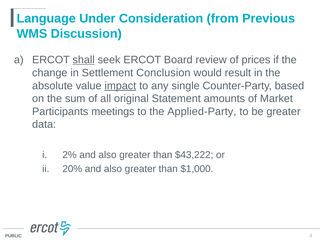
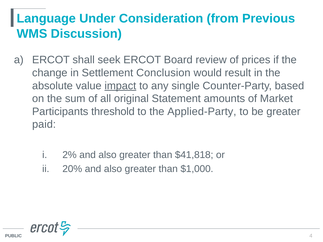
shall underline: present -> none (84, 60)
meetings: meetings -> threshold (113, 112)
data: data -> paid (44, 125)
$43,222: $43,222 -> $41,818 (194, 155)
